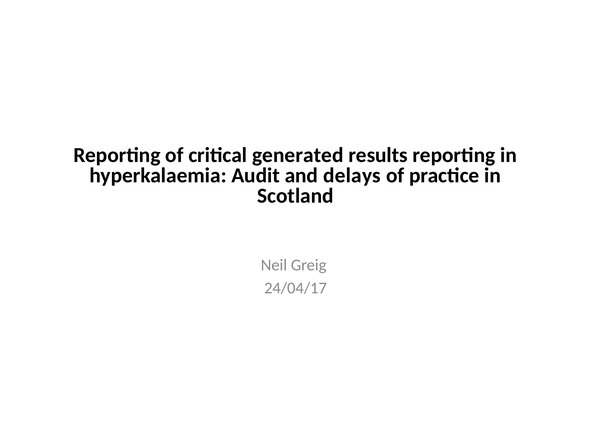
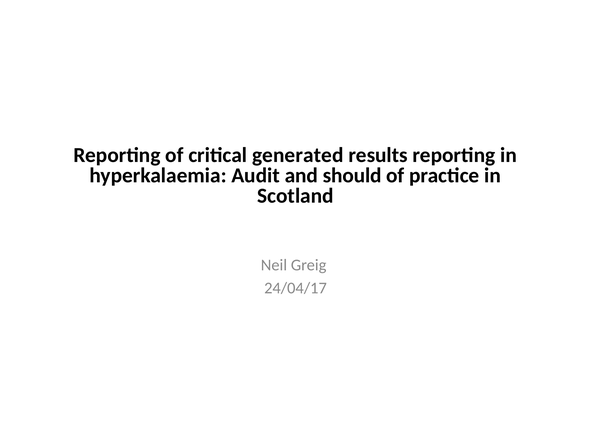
delays: delays -> should (352, 176)
